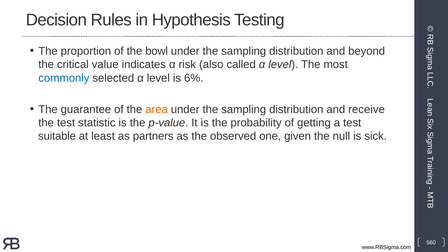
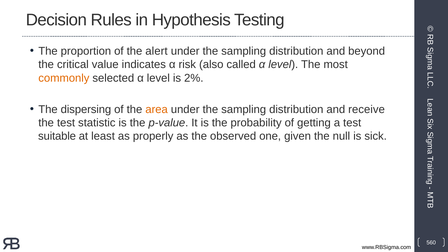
bowl: bowl -> alert (157, 51)
commonly colour: blue -> orange (64, 78)
6%: 6% -> 2% (194, 78)
guarantee: guarantee -> dispersing (86, 109)
partners: partners -> properly (153, 136)
